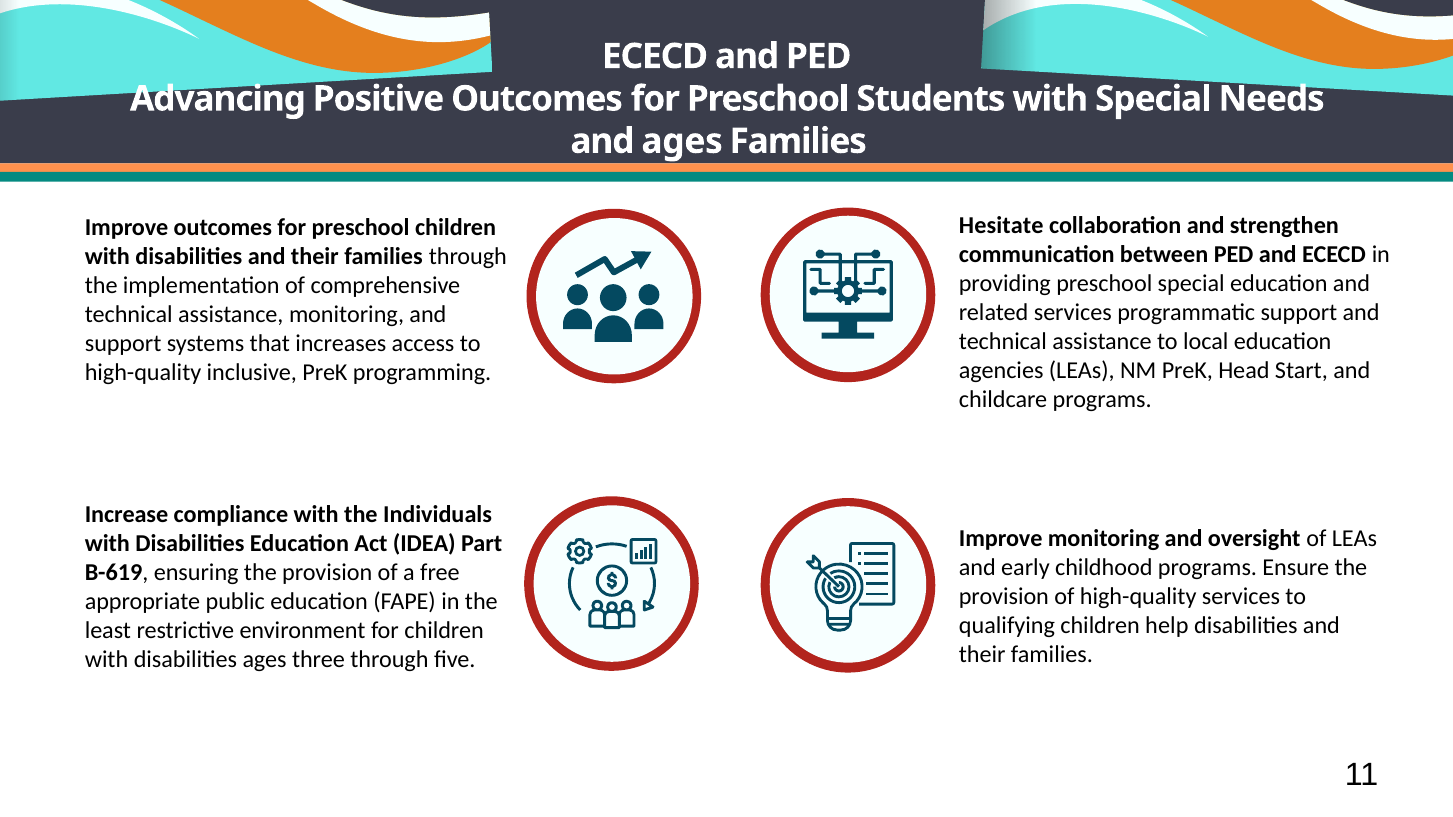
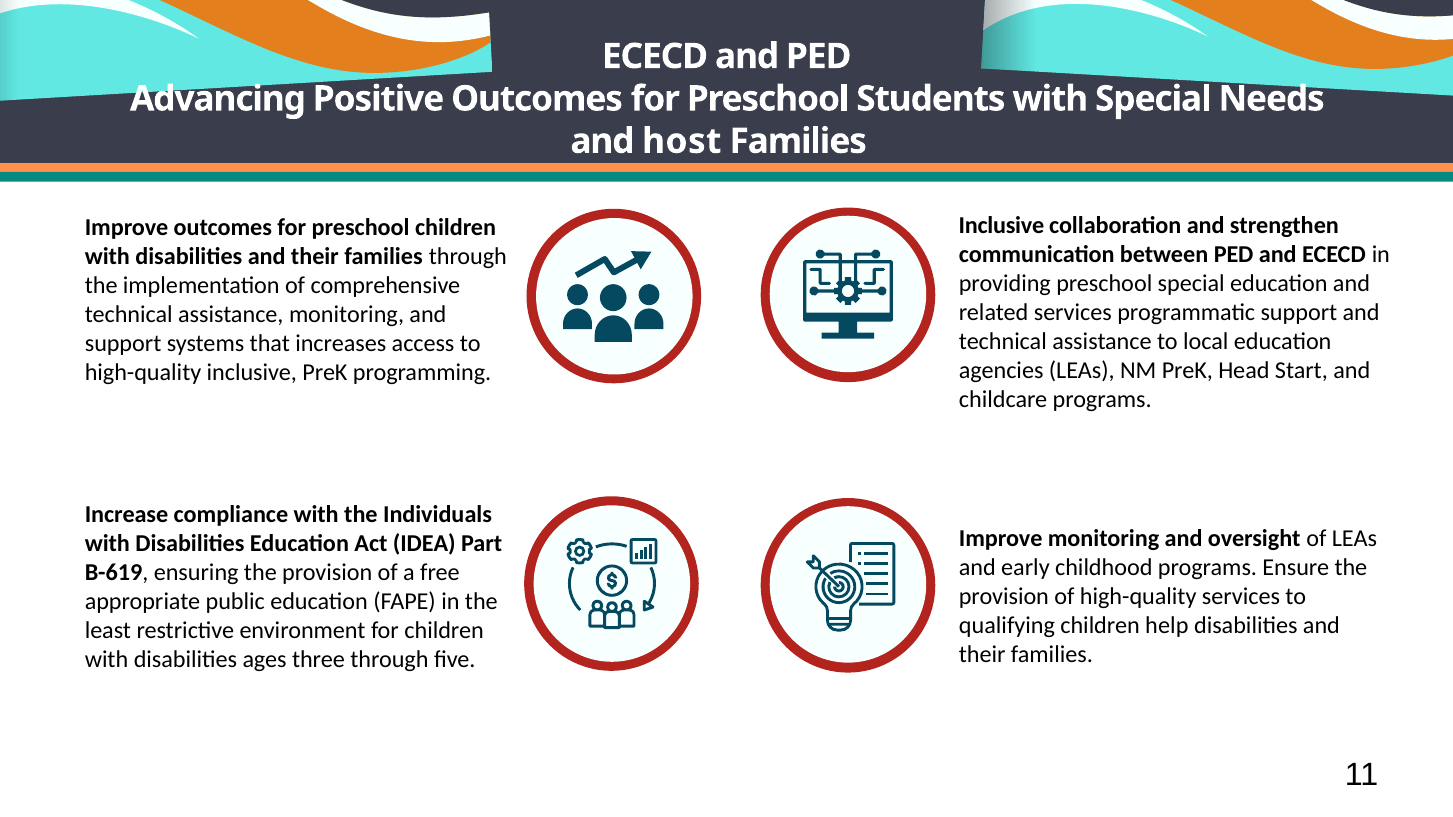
and ages: ages -> host (682, 141)
Hesitate: Hesitate -> Inclusive (1001, 225)
